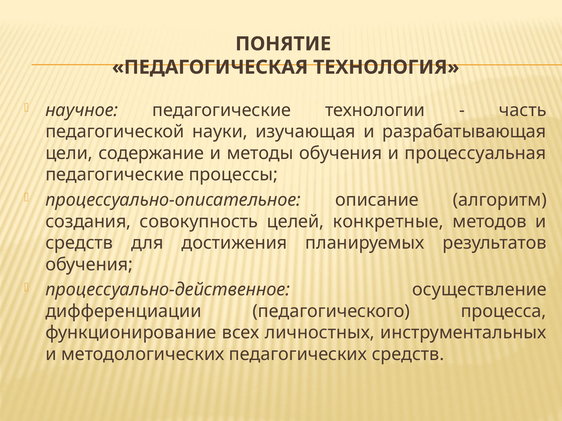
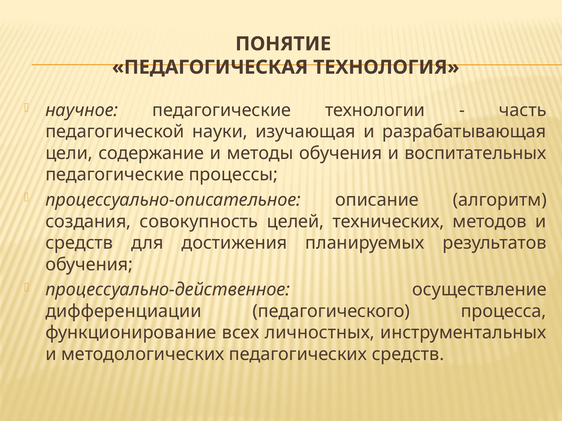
процессуальная: процессуальная -> воспитательных (475, 153)
конкретные: конкретные -> технических (388, 222)
